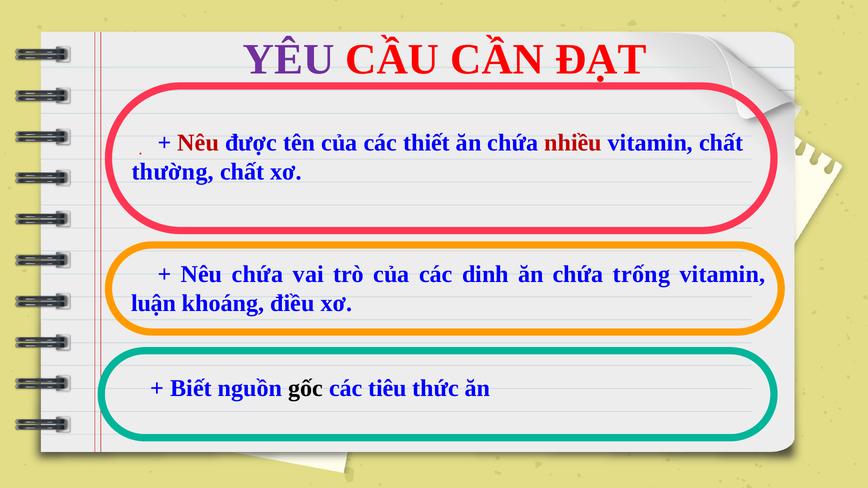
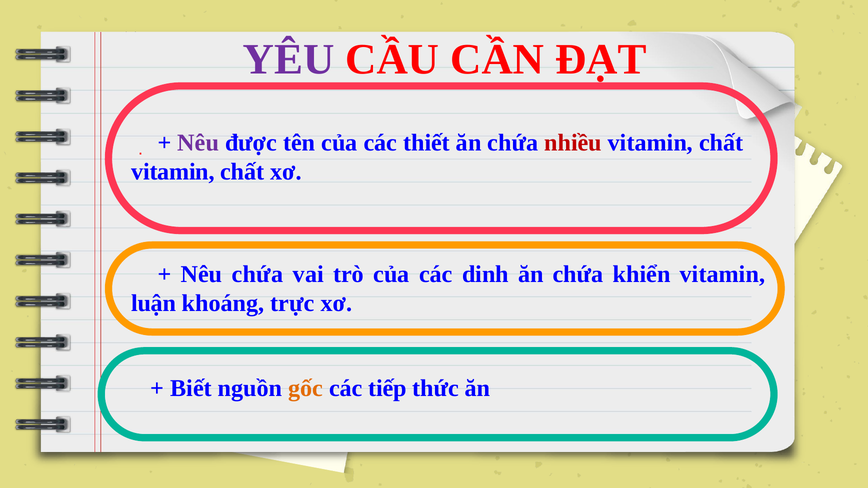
Nêu colour: red -> purple (198, 143)
thường: thường -> vitamin (173, 172)
trống: trống -> khiển (642, 275)
điều: điều -> trực (292, 303)
gốc colour: black -> orange (306, 389)
tiêu: tiêu -> tiếp (387, 389)
